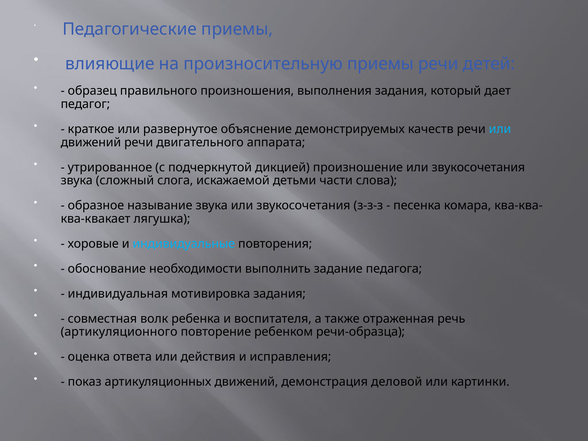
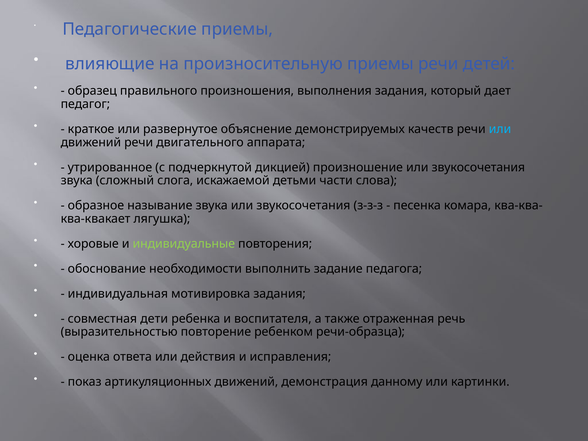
индивидуальные colour: light blue -> light green (184, 244)
волк: волк -> дети (154, 319)
артикуляционного: артикуляционного -> выразительностью (119, 332)
деловой: деловой -> данному (397, 382)
